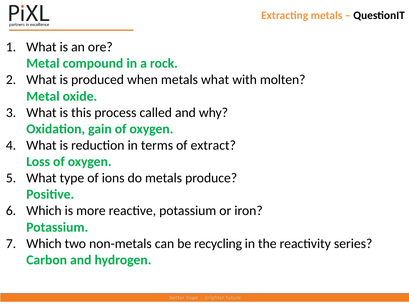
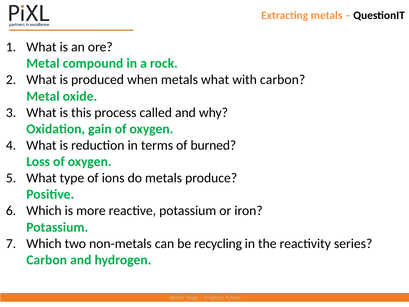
with molten: molten -> carbon (283, 80)
extract: extract -> burned (213, 145)
